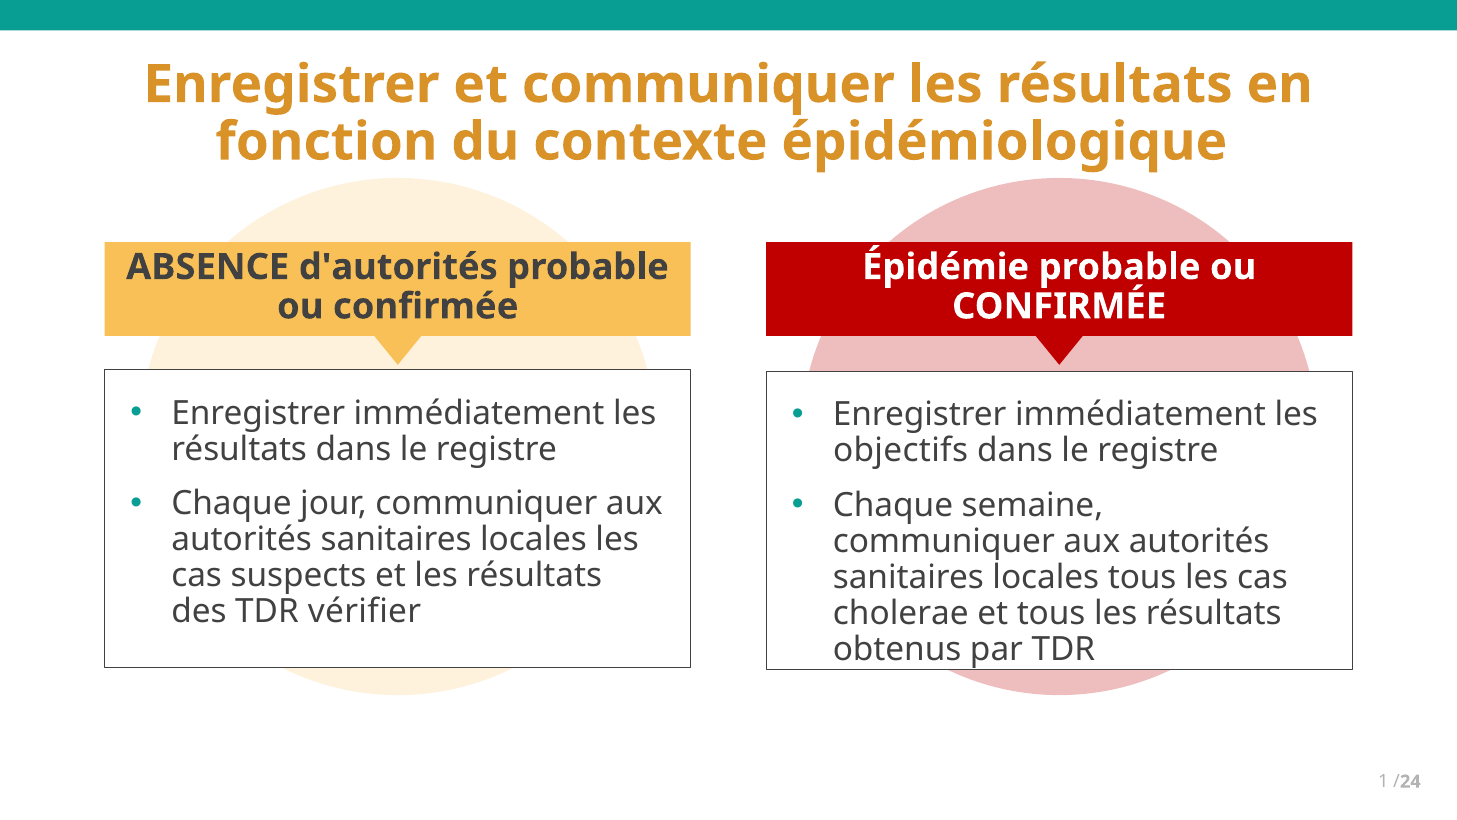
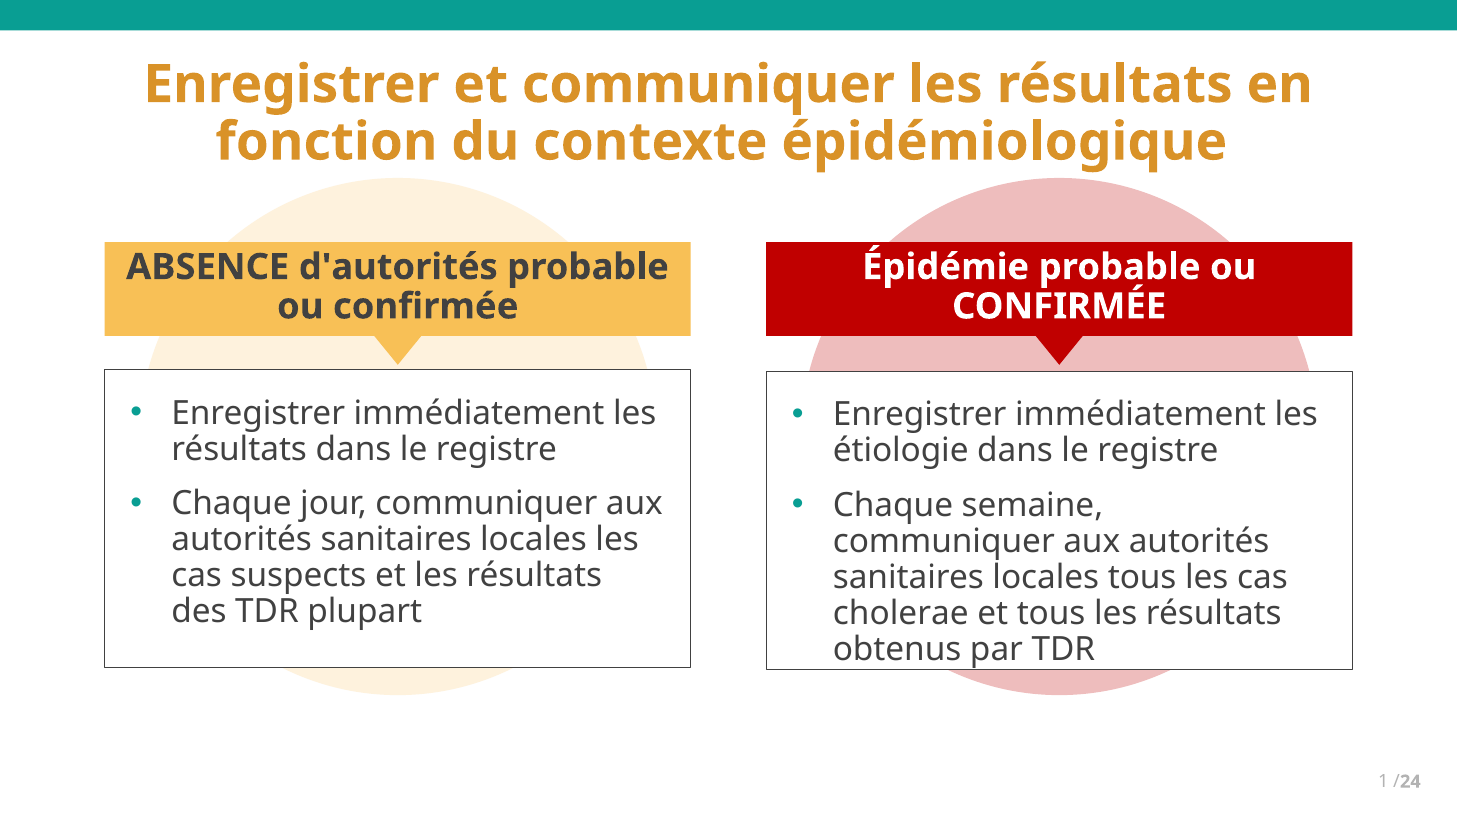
objectifs: objectifs -> étiologie (901, 451)
vérifier: vérifier -> plupart (365, 611)
